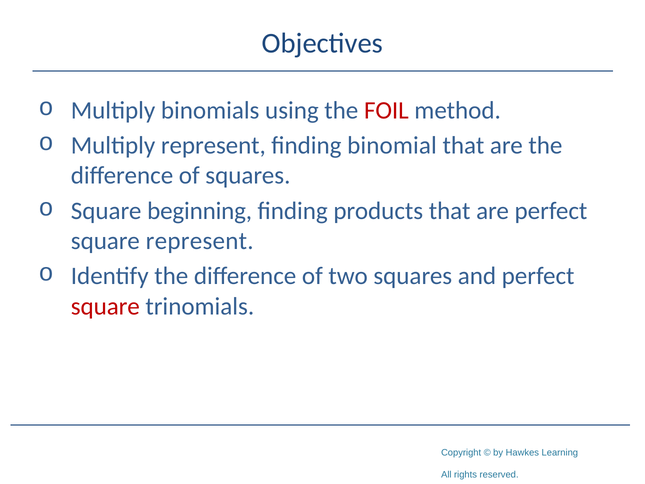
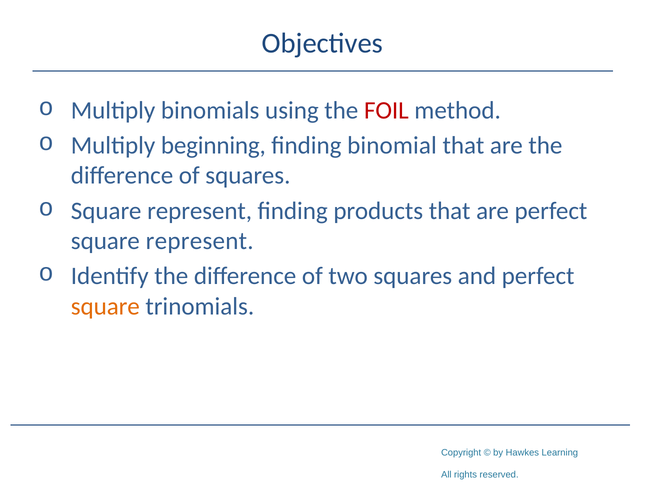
Multiply represent: represent -> beginning (213, 145)
beginning: beginning -> represent (200, 211)
square colour: red -> orange (105, 306)
